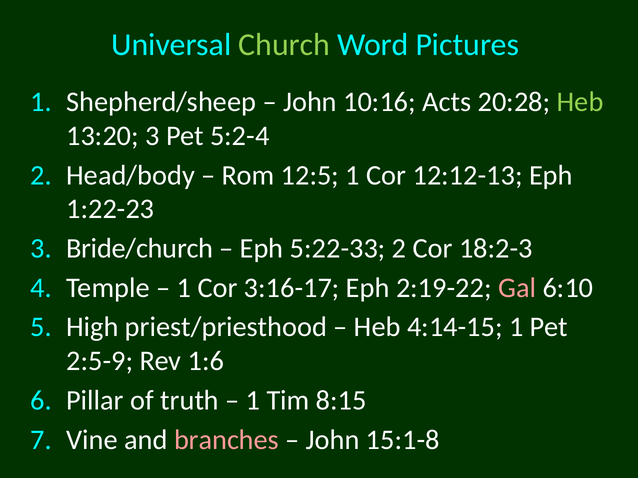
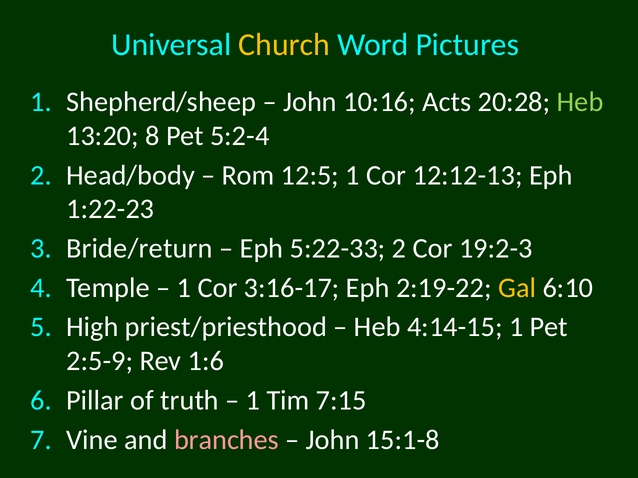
Church colour: light green -> yellow (284, 45)
13:20 3: 3 -> 8 (152, 136)
Bride/church: Bride/church -> Bride/return (139, 249)
18:2-3: 18:2-3 -> 19:2-3 (496, 249)
Gal colour: pink -> yellow (517, 288)
8:15: 8:15 -> 7:15 (341, 401)
